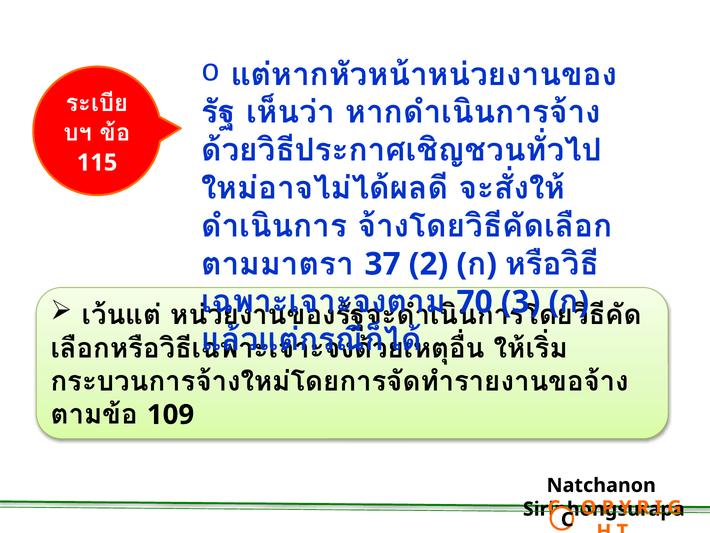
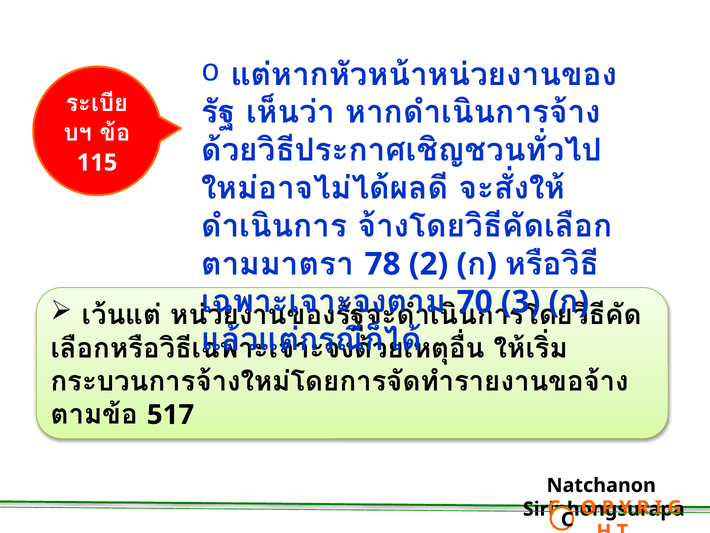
37: 37 -> 78 (383, 264)
109: 109 -> 517 (171, 414)
